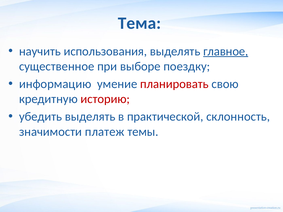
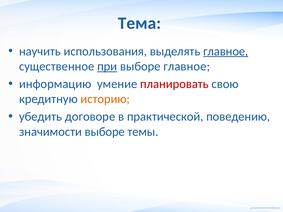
при underline: none -> present (107, 66)
выборе поездку: поездку -> главное (187, 66)
историю colour: red -> orange (105, 99)
убедить выделять: выделять -> договоре (90, 117)
склонность: склонность -> поведению (238, 117)
значимости платеж: платеж -> выборе (105, 132)
